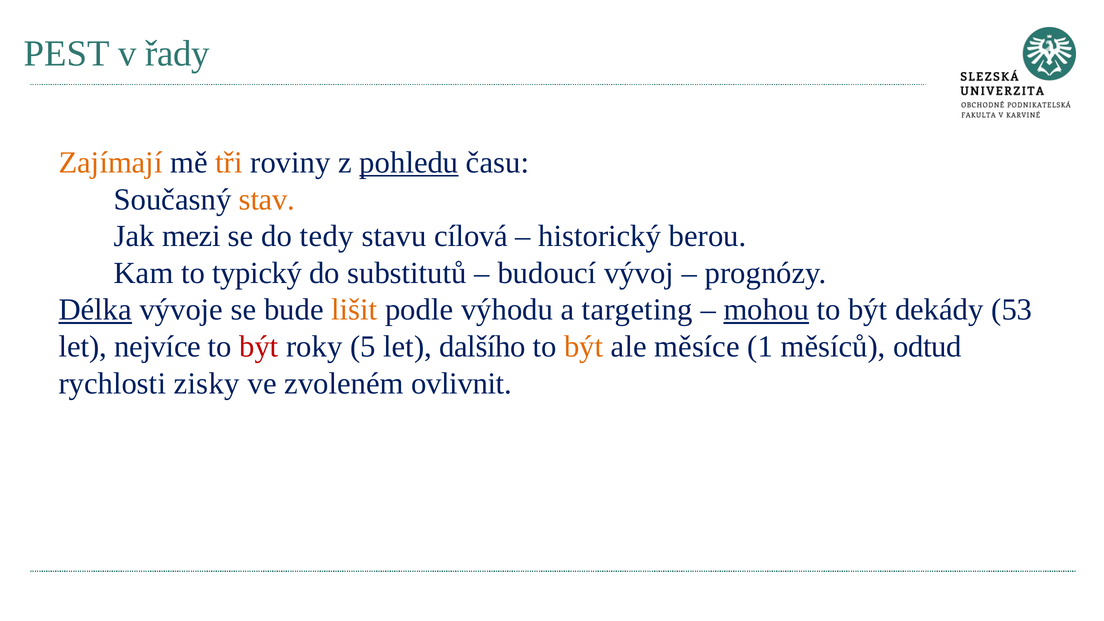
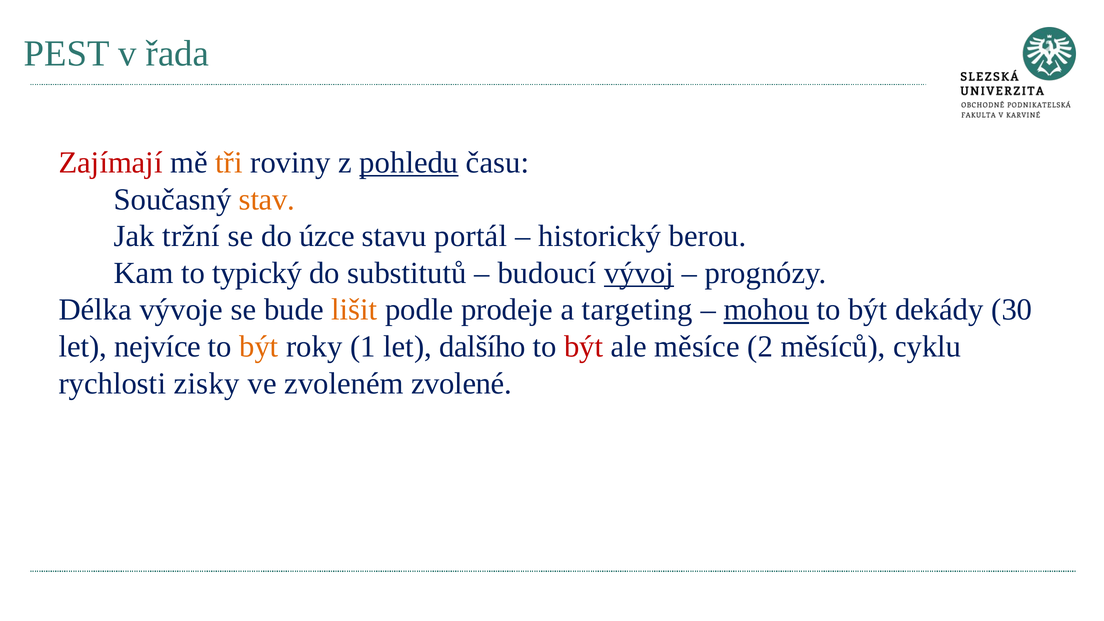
řady: řady -> řada (177, 54)
Zajímají colour: orange -> red (111, 163)
mezi: mezi -> tržní (191, 236)
tedy: tedy -> úzce (327, 236)
cílová: cílová -> portál (471, 236)
vývoj underline: none -> present (639, 273)
Délka underline: present -> none (95, 310)
výhodu: výhodu -> prodeje (507, 310)
53: 53 -> 30 (1012, 310)
být colour: red -> orange (259, 347)
5: 5 -> 1 (363, 347)
být colour: orange -> red (584, 347)
1: 1 -> 2 (760, 347)
odtud: odtud -> cyklu (927, 347)
ovlivnit: ovlivnit -> zvolené (461, 383)
